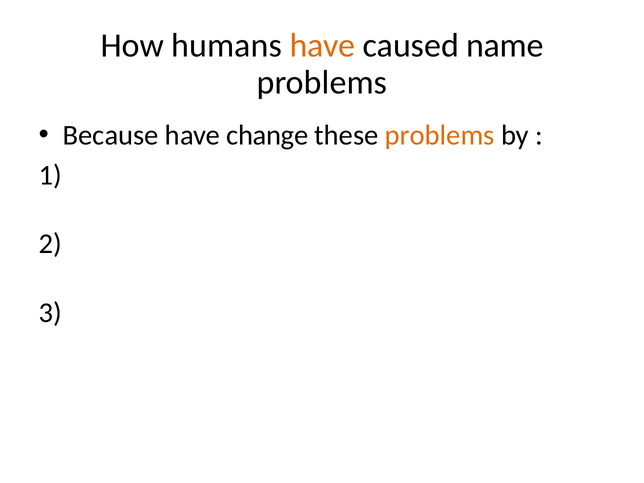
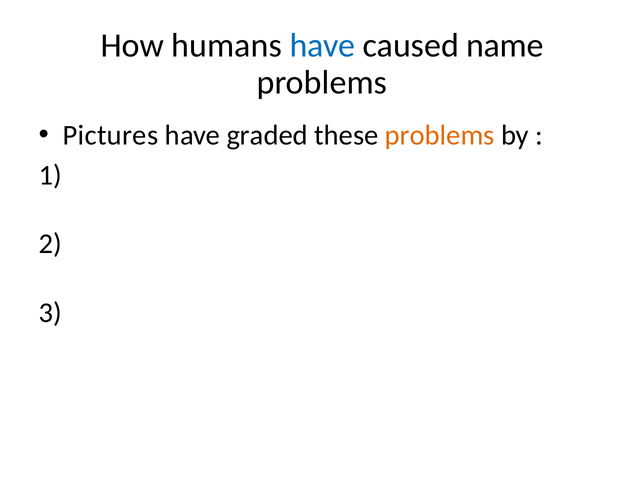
have colour: orange -> blue (322, 46)
Because: Because -> Pictures (111, 135)
change: change -> graded (267, 135)
